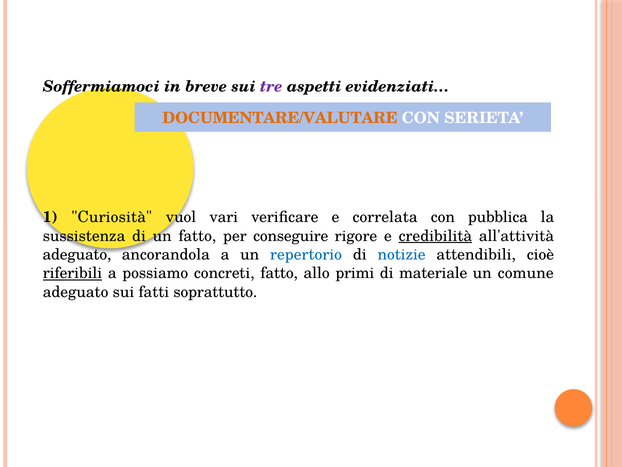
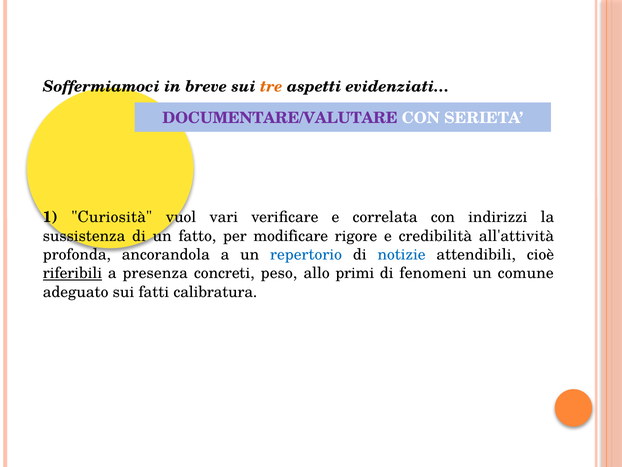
tre colour: purple -> orange (271, 86)
DOCUMENTARE/VALUTARE colour: orange -> purple (280, 118)
pubblica: pubblica -> indirizzi (498, 217)
conseguire: conseguire -> modificare (291, 236)
credibilità underline: present -> none (435, 236)
adeguato: adeguato -> profonda (77, 254)
possiamo: possiamo -> presenza (155, 273)
concreti fatto: fatto -> peso (279, 273)
materiale: materiale -> fenomeni (433, 273)
soprattutto: soprattutto -> calibratura (215, 292)
